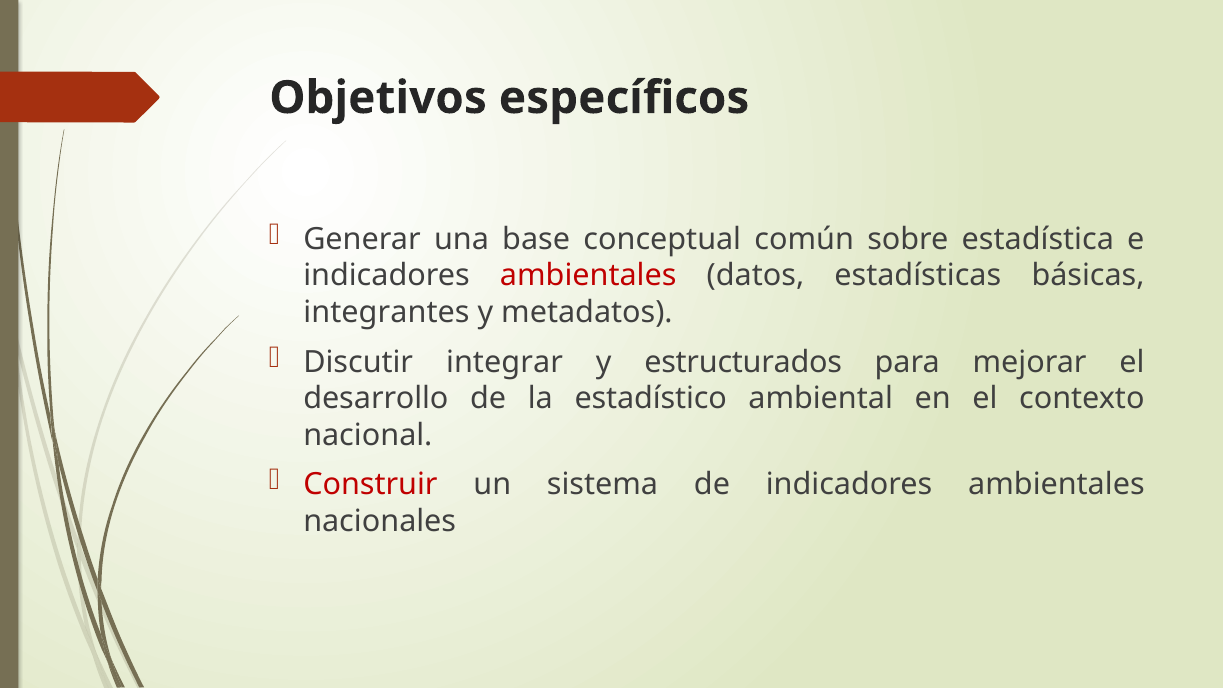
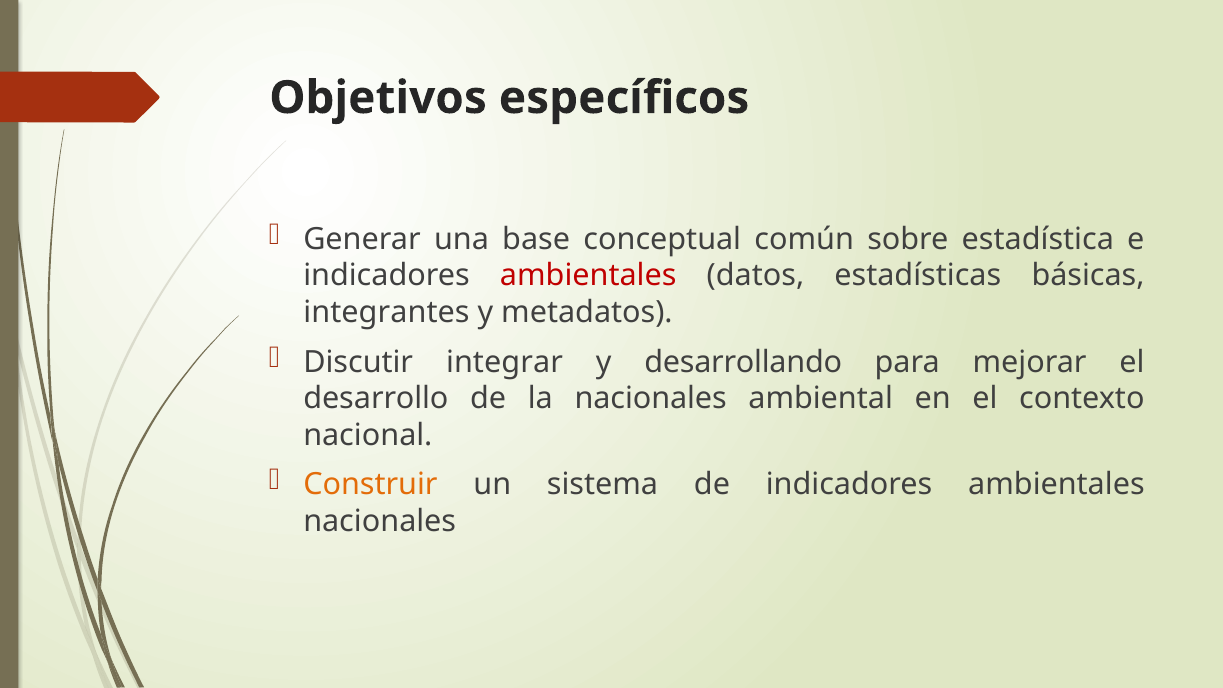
estructurados: estructurados -> desarrollando (743, 362)
la estadístico: estadístico -> nacionales (651, 399)
Construir colour: red -> orange (370, 485)
